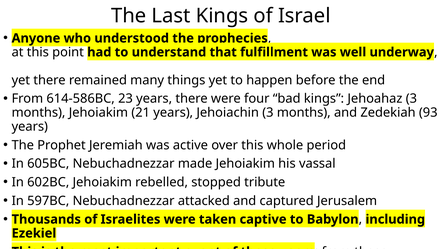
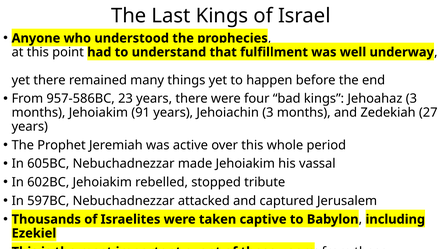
614-586BC: 614-586BC -> 957-586BC (81, 98)
21: 21 -> 91 (141, 112)
93: 93 -> 27 (428, 112)
